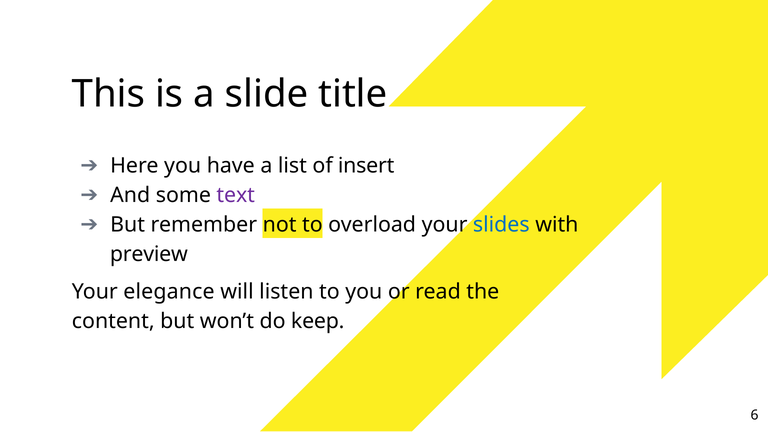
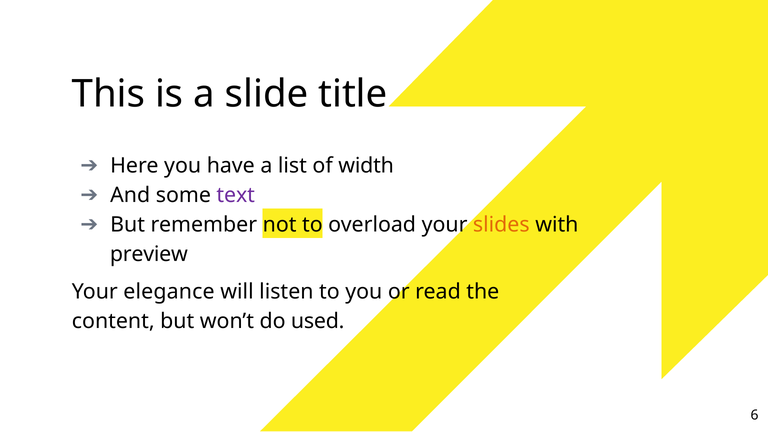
insert: insert -> width (366, 166)
slides colour: blue -> orange (501, 225)
keep: keep -> used (318, 321)
